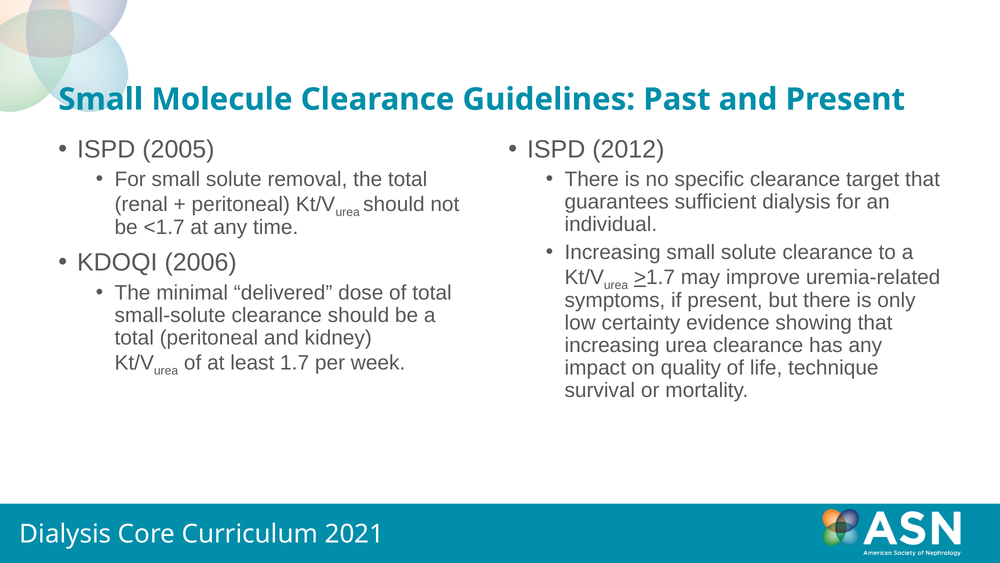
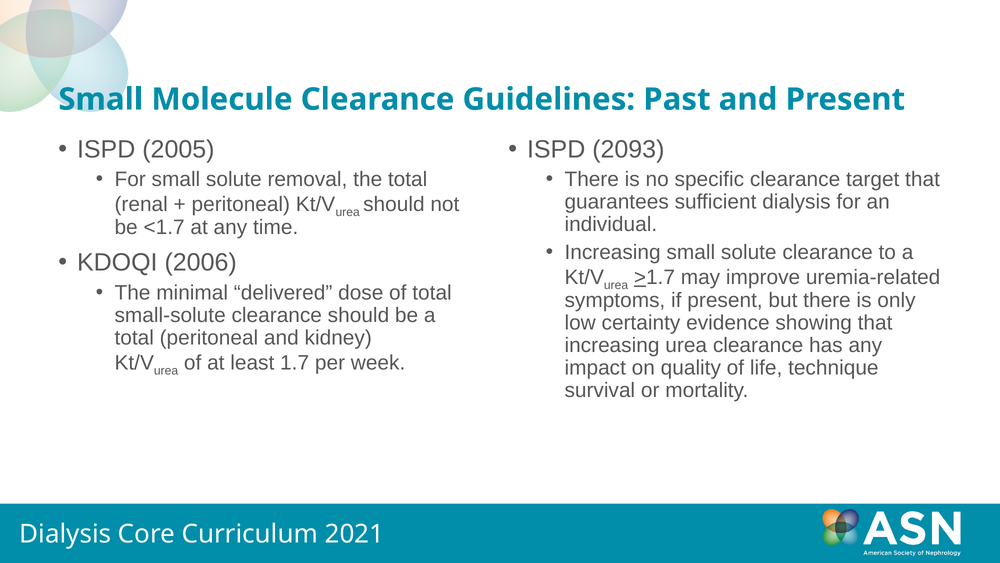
2012: 2012 -> 2093 (628, 149)
